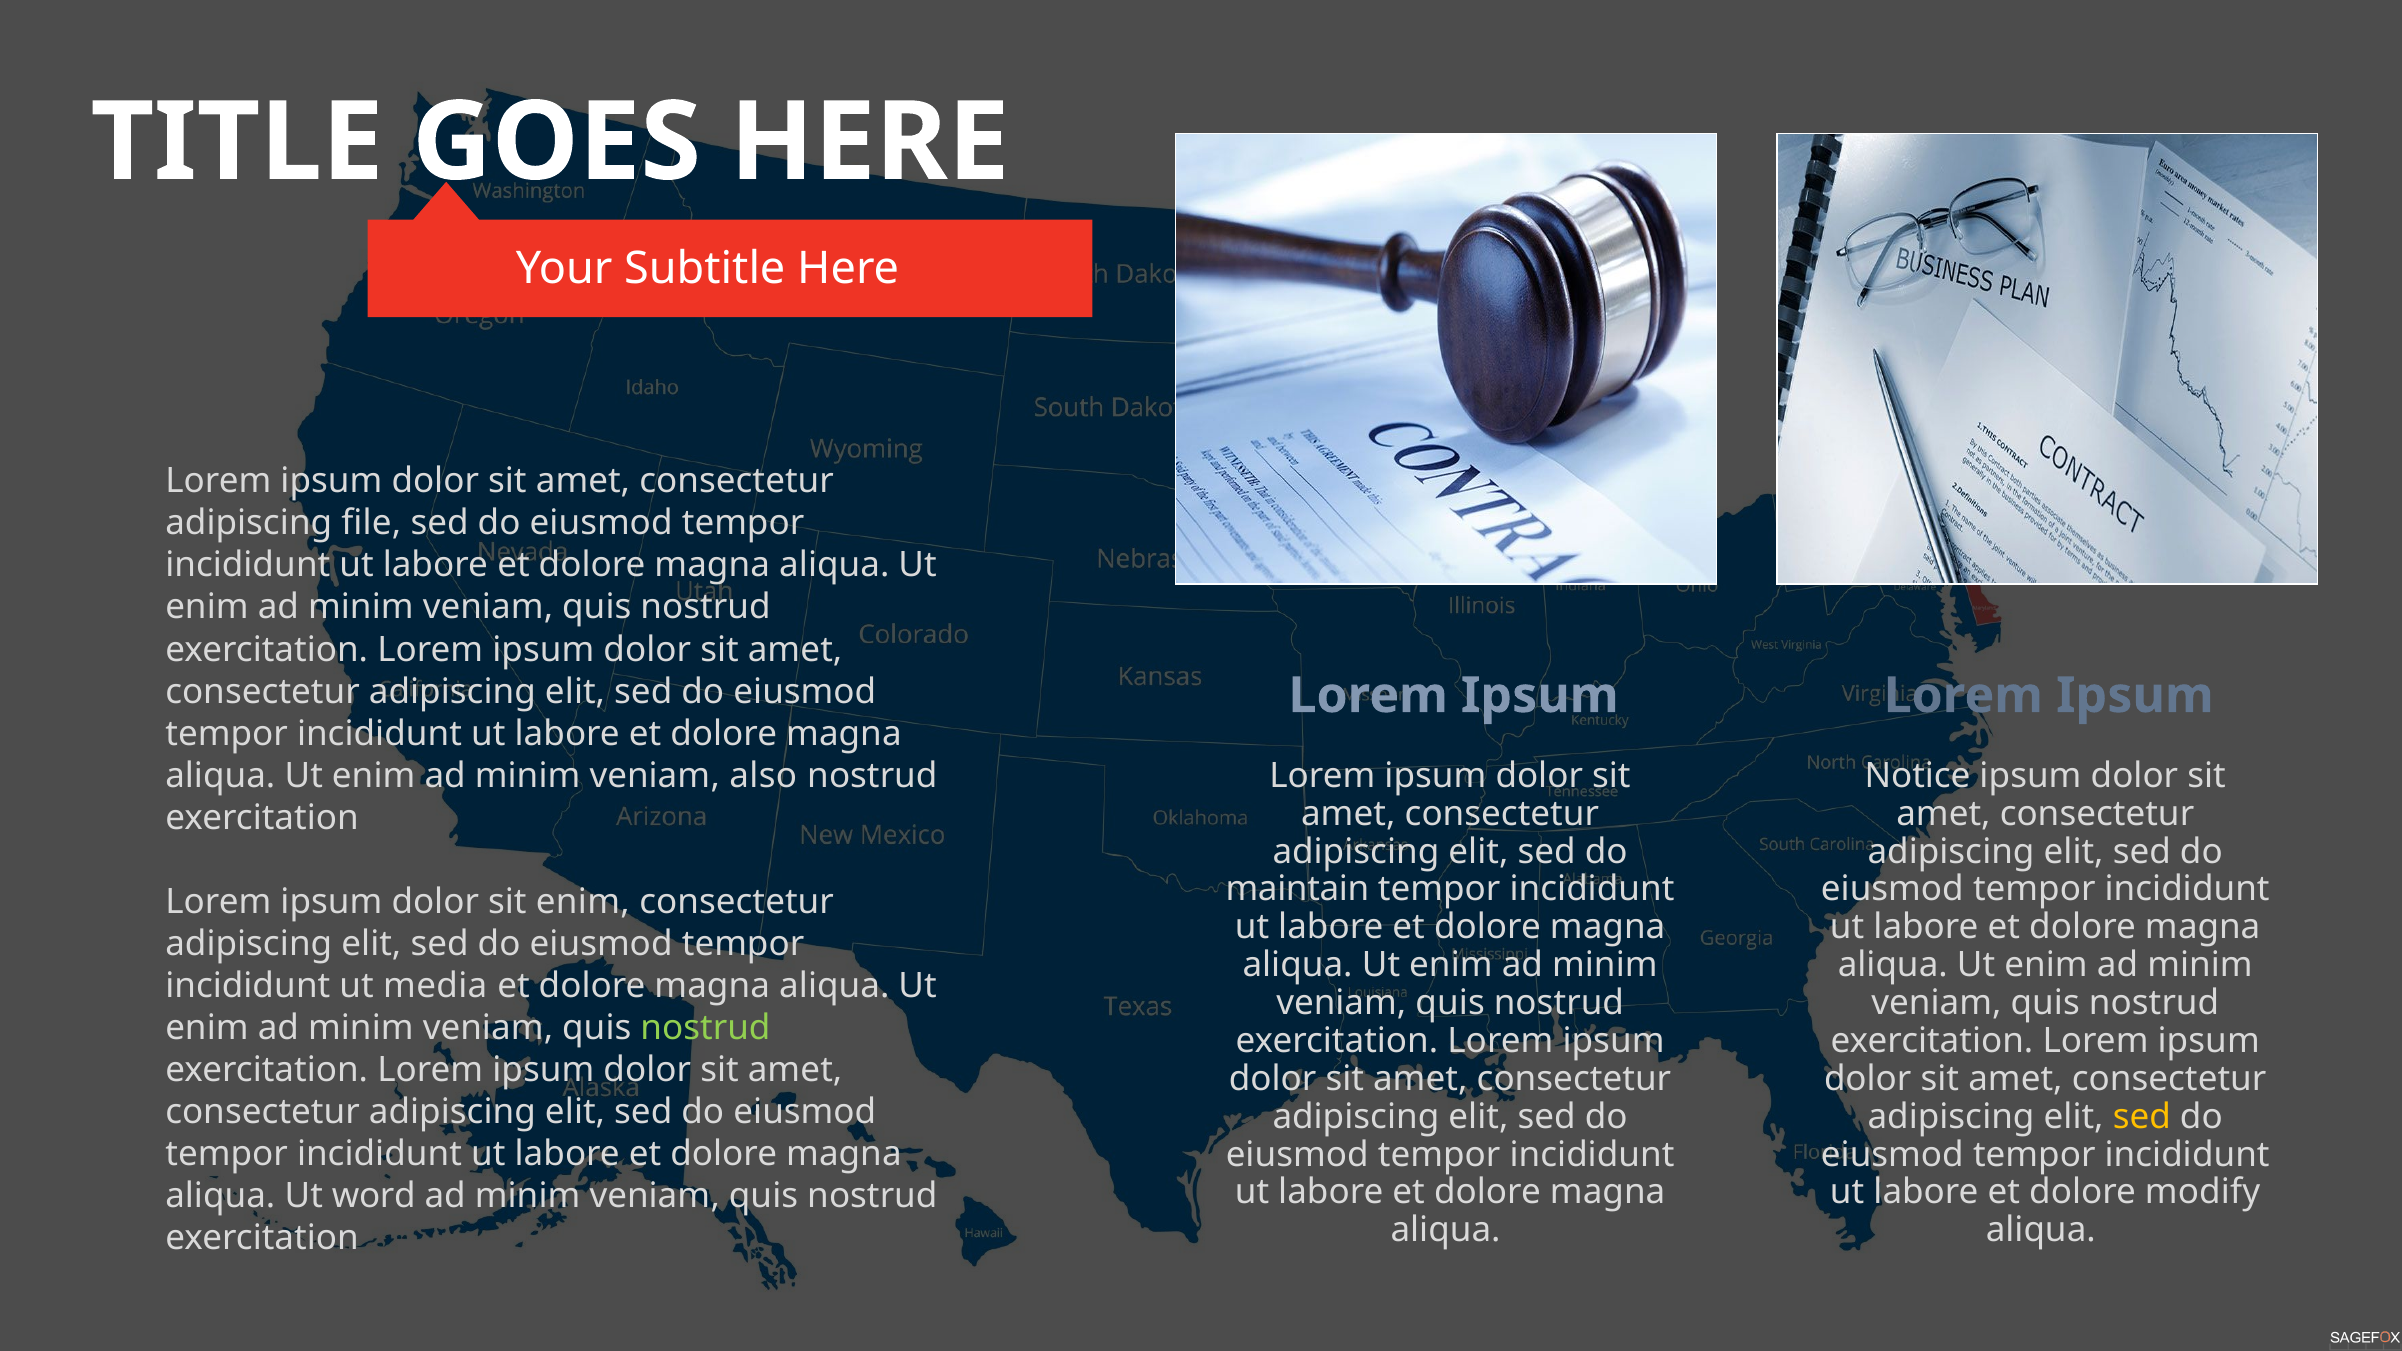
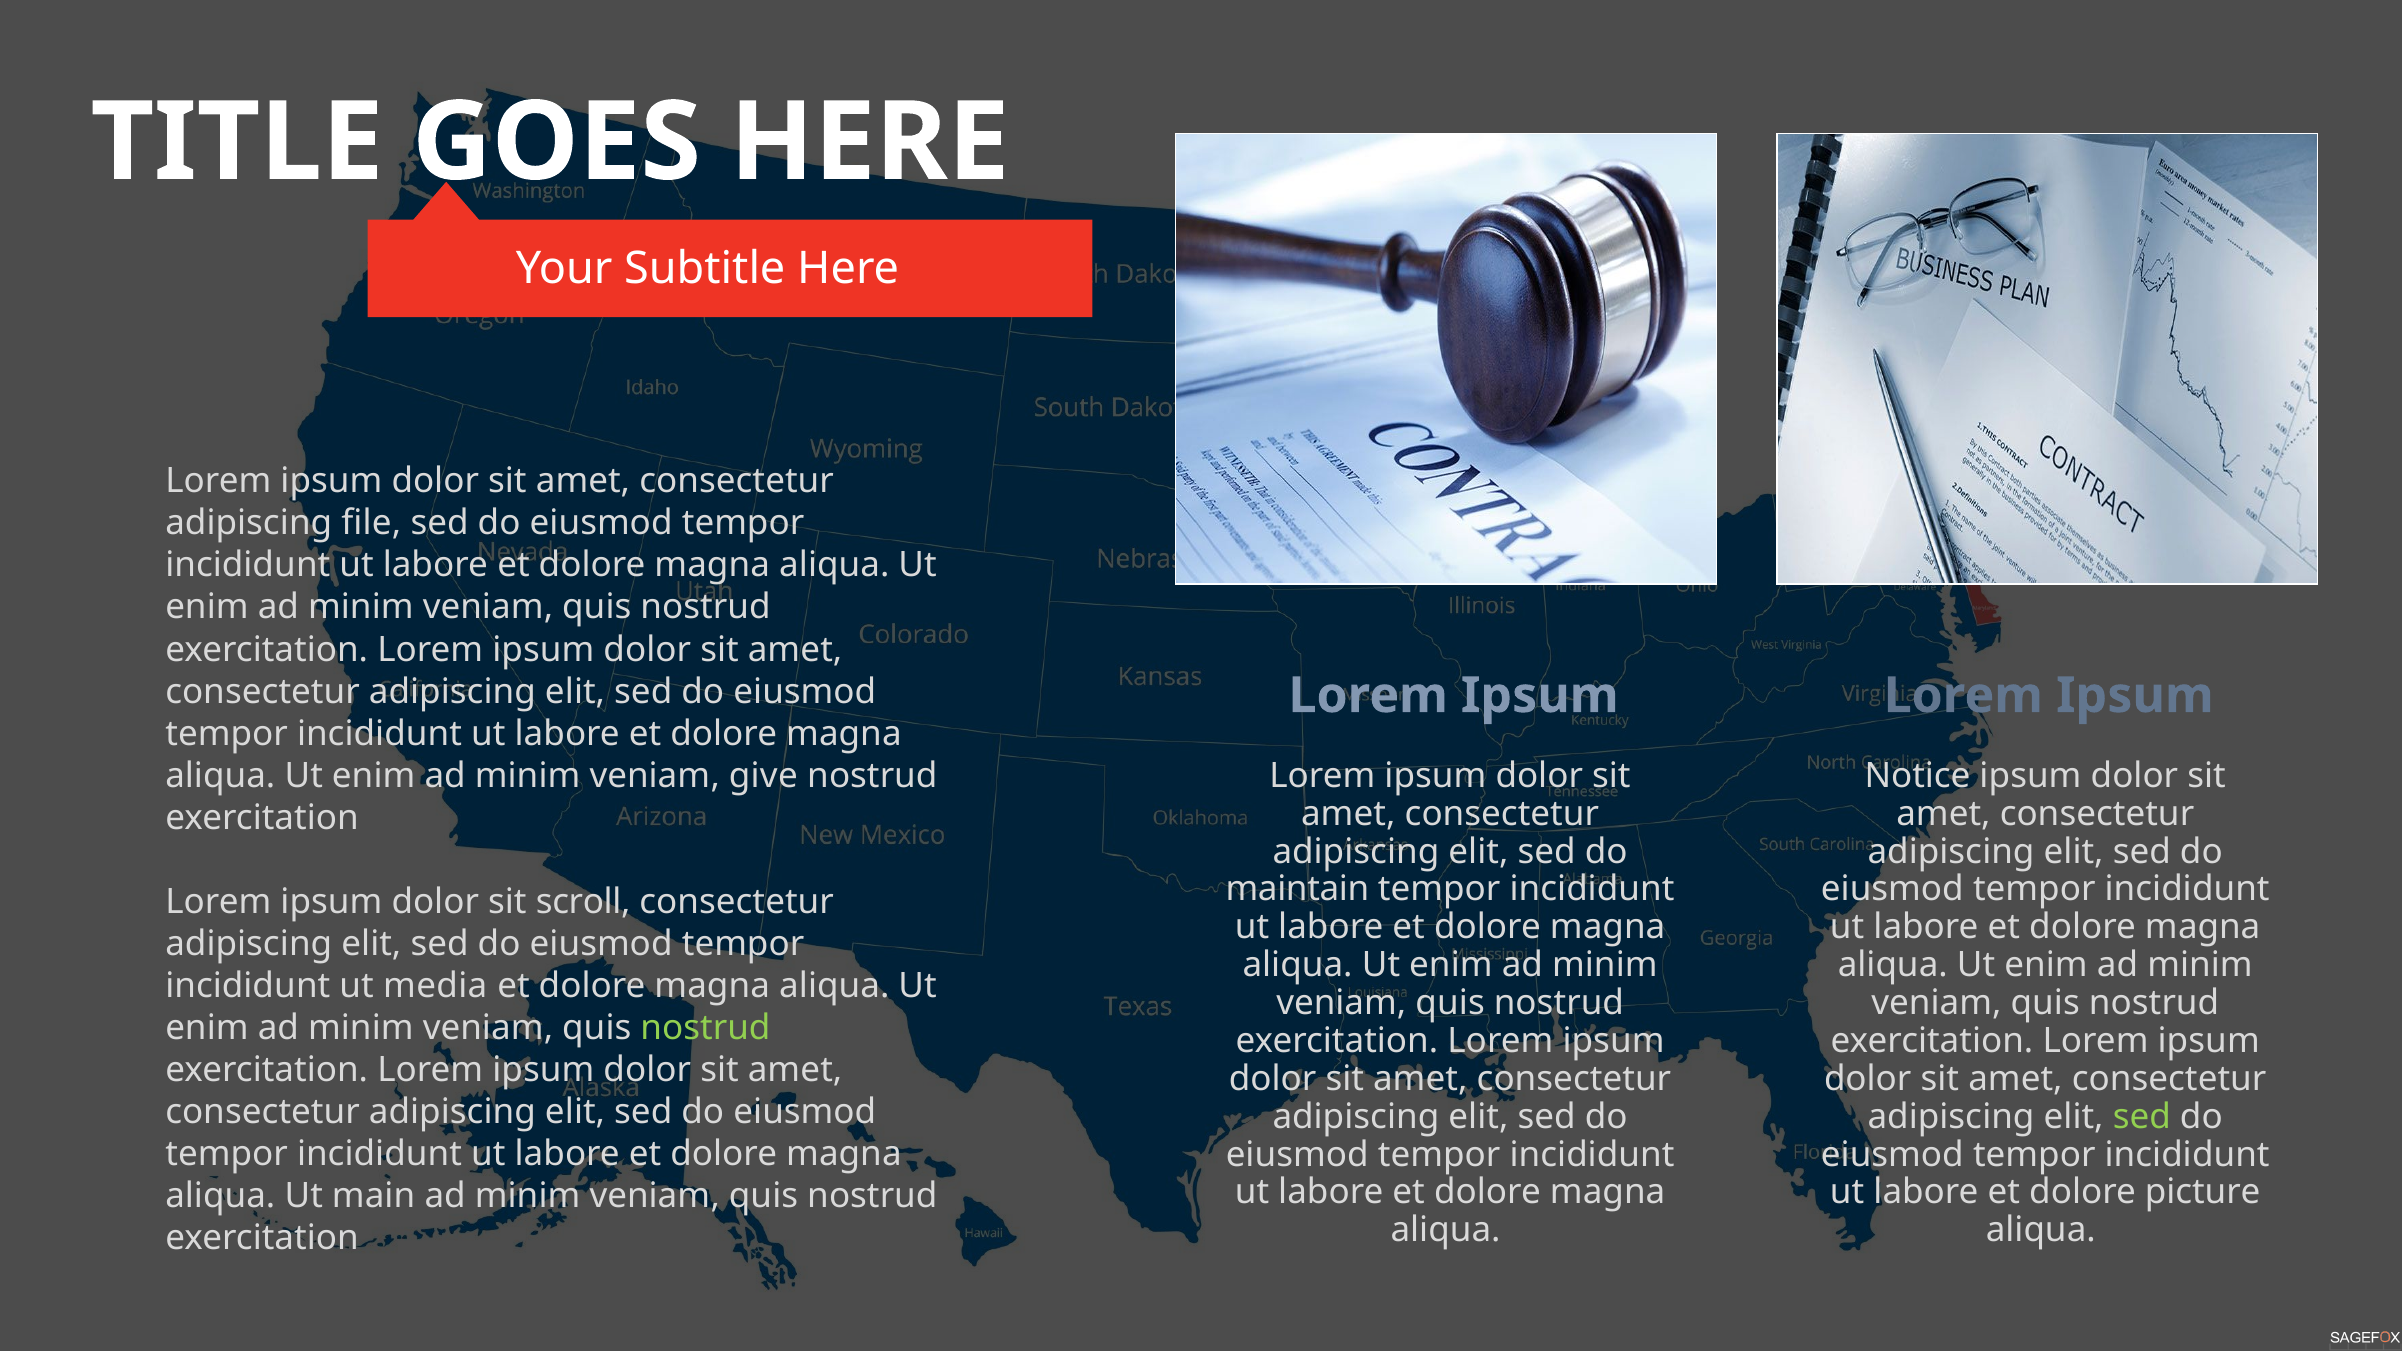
also: also -> give (763, 776)
sit enim: enim -> scroll (583, 902)
sed colour: yellow -> light green (2142, 1117)
modify: modify -> picture (2203, 1192)
word: word -> main (374, 1196)
